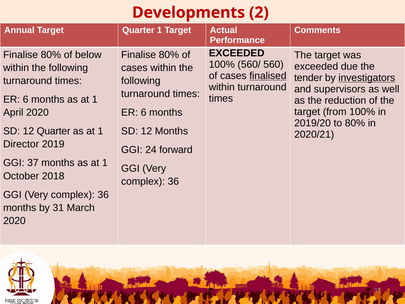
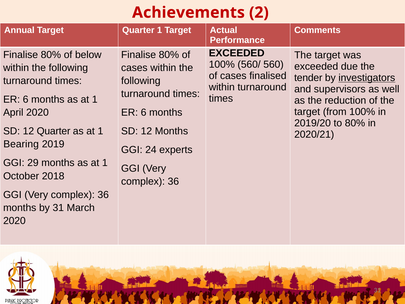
Developments: Developments -> Achievements (188, 13)
finalised underline: present -> none (268, 76)
Director: Director -> Bearing (21, 144)
forward: forward -> experts (176, 150)
37: 37 -> 29 (33, 163)
